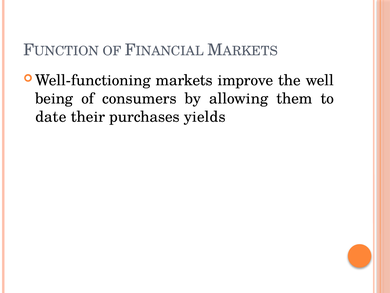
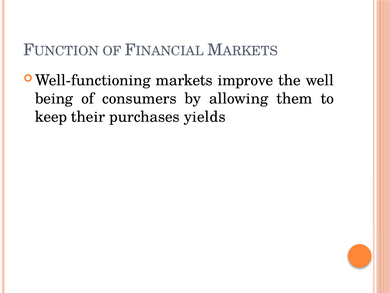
date: date -> keep (51, 117)
